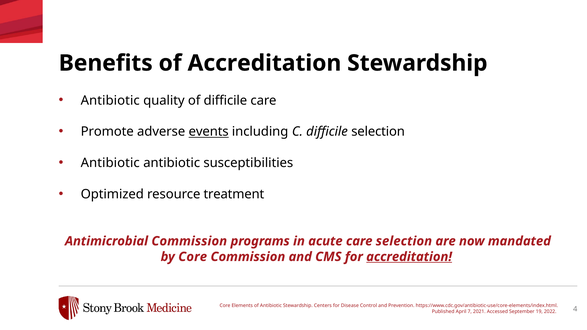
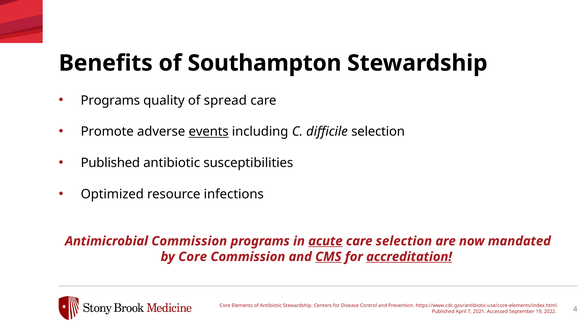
of Accreditation: Accreditation -> Southampton (265, 63)
Antibiotic: Antibiotic -> Programs (110, 100)
of difficile: difficile -> spread (225, 100)
Antibiotic: Antibiotic -> Published (110, 163)
treatment: treatment -> infections (234, 194)
acute underline: none -> present (325, 241)
CMS underline: none -> present (328, 257)
